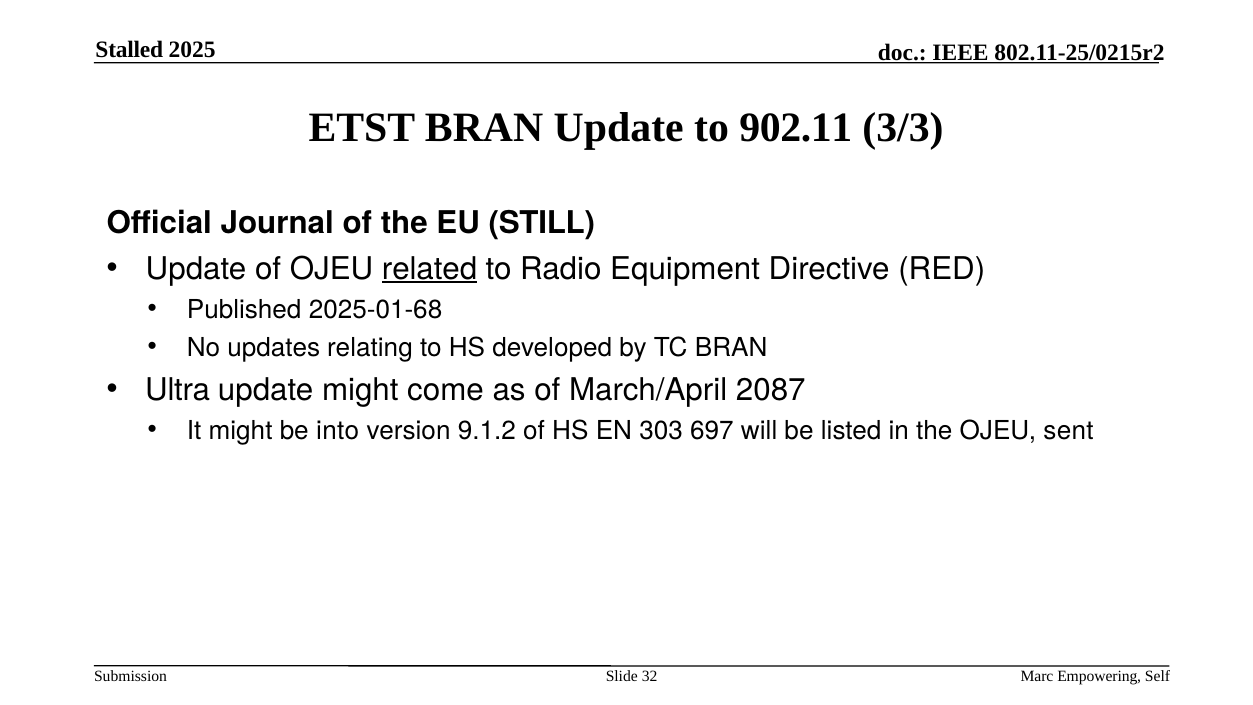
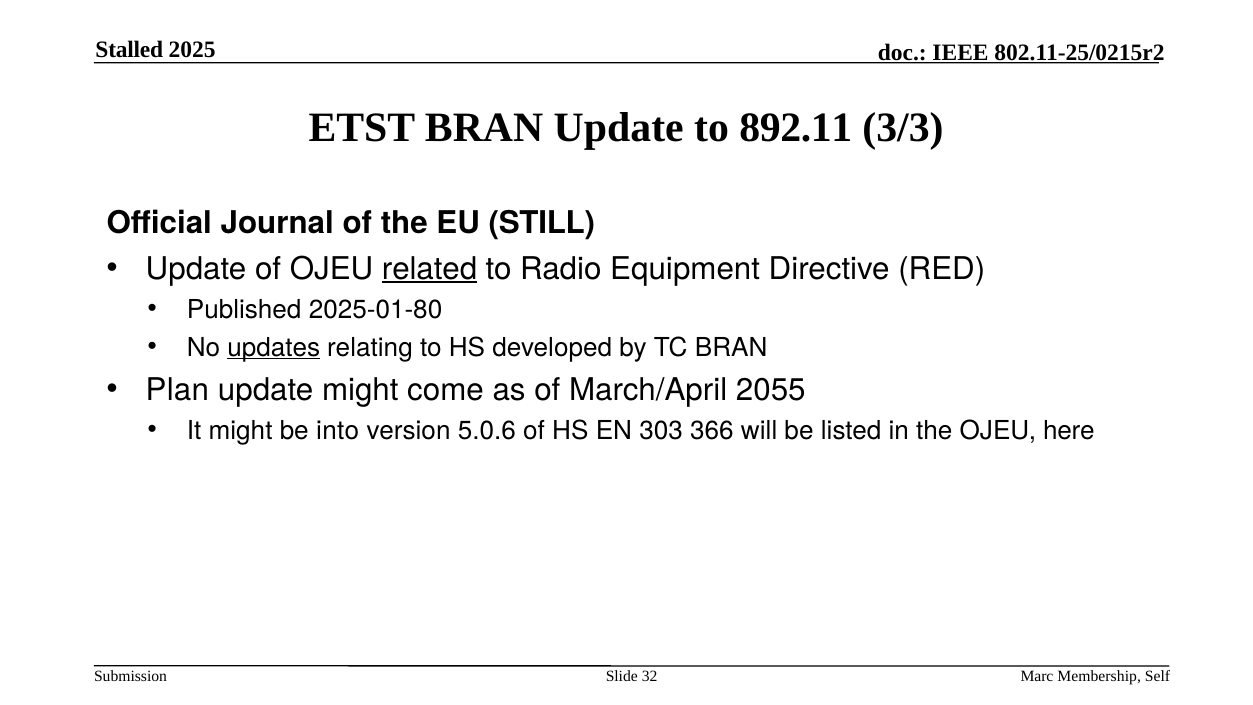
902.11: 902.11 -> 892.11 (796, 128)
2025-01-68: 2025-01-68 -> 2025-01-80 (376, 309)
updates underline: none -> present (274, 347)
Ultra: Ultra -> Plan (177, 390)
2087: 2087 -> 2055 (771, 390)
9.1.2: 9.1.2 -> 5.0.6 (487, 431)
697: 697 -> 366 (712, 431)
sent: sent -> here (1069, 431)
Empowering: Empowering -> Membership (1099, 676)
